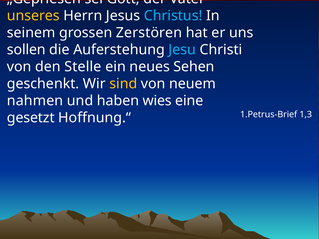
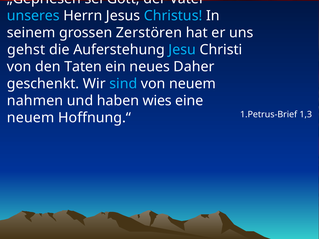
unseres colour: yellow -> light blue (33, 16)
sollen: sollen -> gehst (26, 50)
Stelle: Stelle -> Taten (83, 67)
Sehen: Sehen -> Daher (194, 67)
sind colour: yellow -> light blue (123, 84)
gesetzt: gesetzt -> neuem (31, 118)
